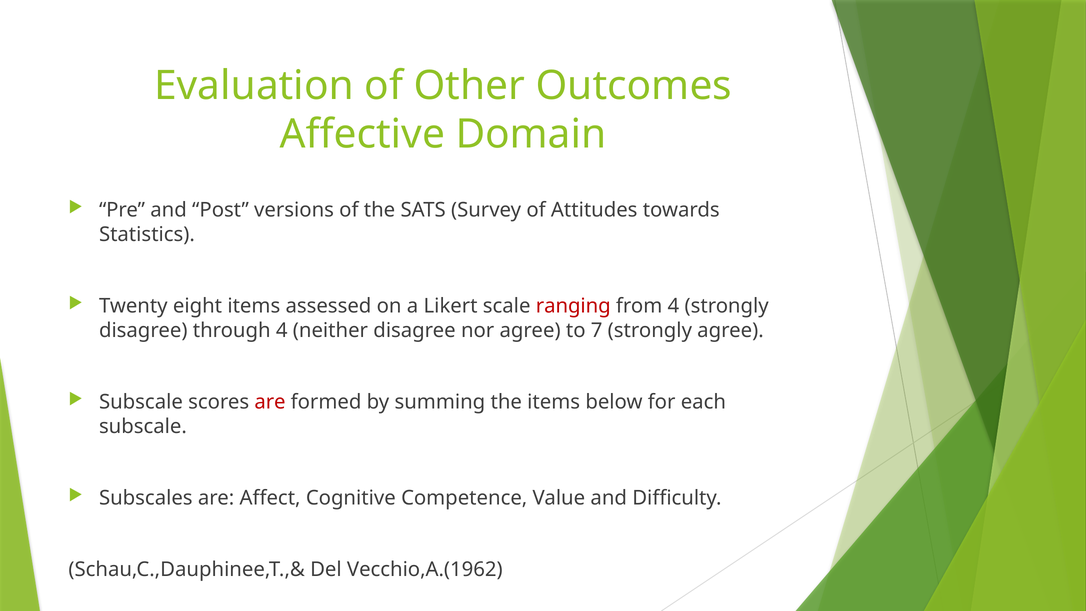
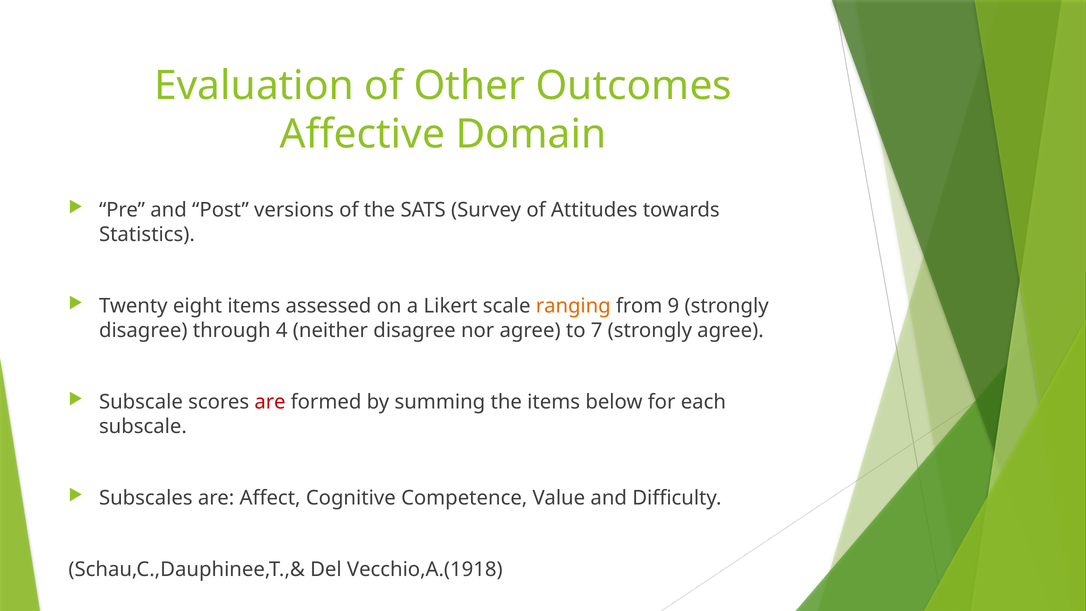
ranging colour: red -> orange (573, 306)
from 4: 4 -> 9 (673, 306)
Vecchio,A.(1962: Vecchio,A.(1962 -> Vecchio,A.(1918 (425, 570)
